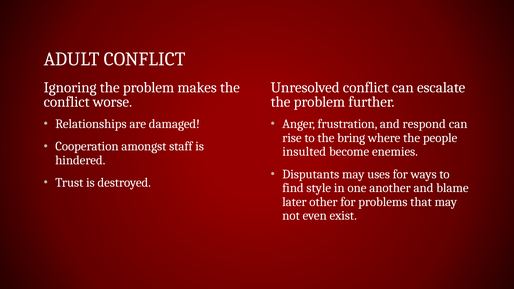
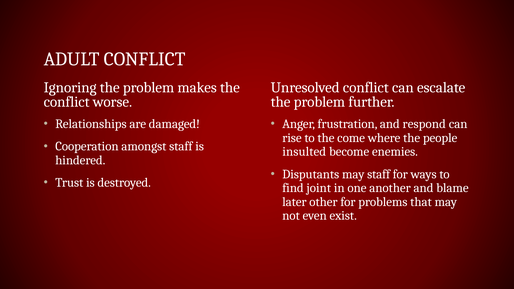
bring: bring -> come (351, 138)
may uses: uses -> staff (379, 174)
style: style -> joint (319, 188)
